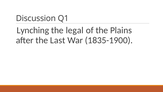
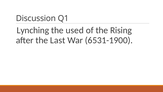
legal: legal -> used (75, 30)
Plains: Plains -> Rising (121, 30)
1835-1900: 1835-1900 -> 6531-1900 (109, 40)
